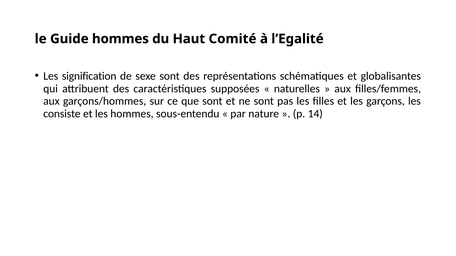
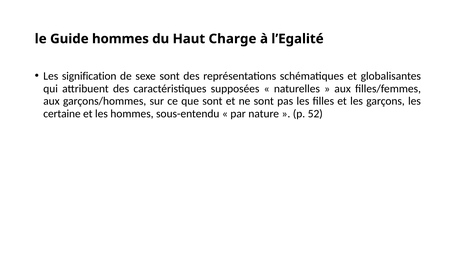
Comité: Comité -> Charge (233, 39)
consiste: consiste -> certaine (62, 114)
14: 14 -> 52 (315, 114)
